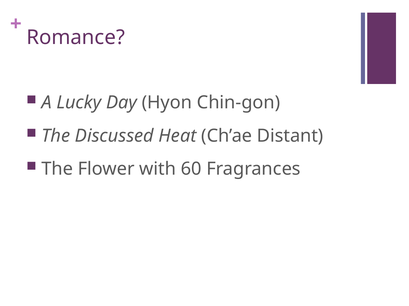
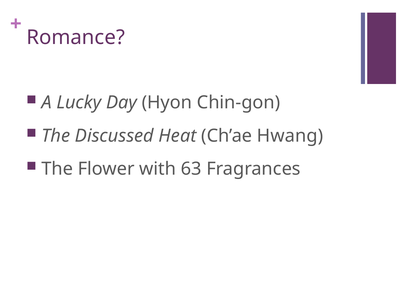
Distant: Distant -> Hwang (290, 136)
60: 60 -> 63 (191, 169)
